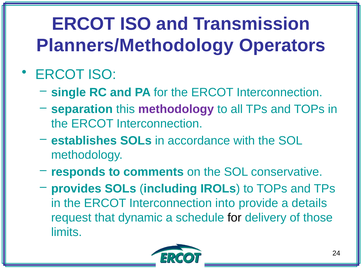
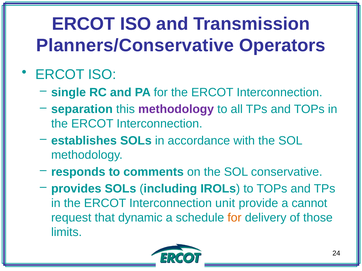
Planners/Methodology: Planners/Methodology -> Planners/Conservative (135, 46)
into: into -> unit (225, 204)
details: details -> cannot (309, 204)
for colour: black -> orange (234, 218)
